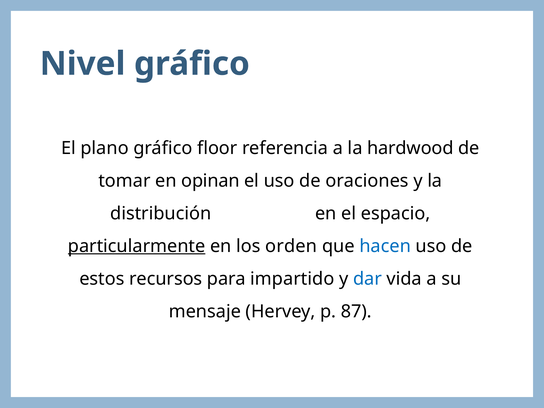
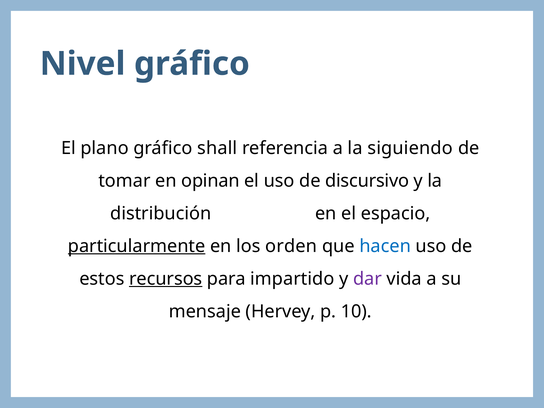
floor: floor -> shall (217, 148)
hardwood: hardwood -> siguiendo (410, 148)
oraciones: oraciones -> discursivo (367, 181)
recursos underline: none -> present (166, 279)
dar colour: blue -> purple (367, 279)
87: 87 -> 10 (356, 311)
